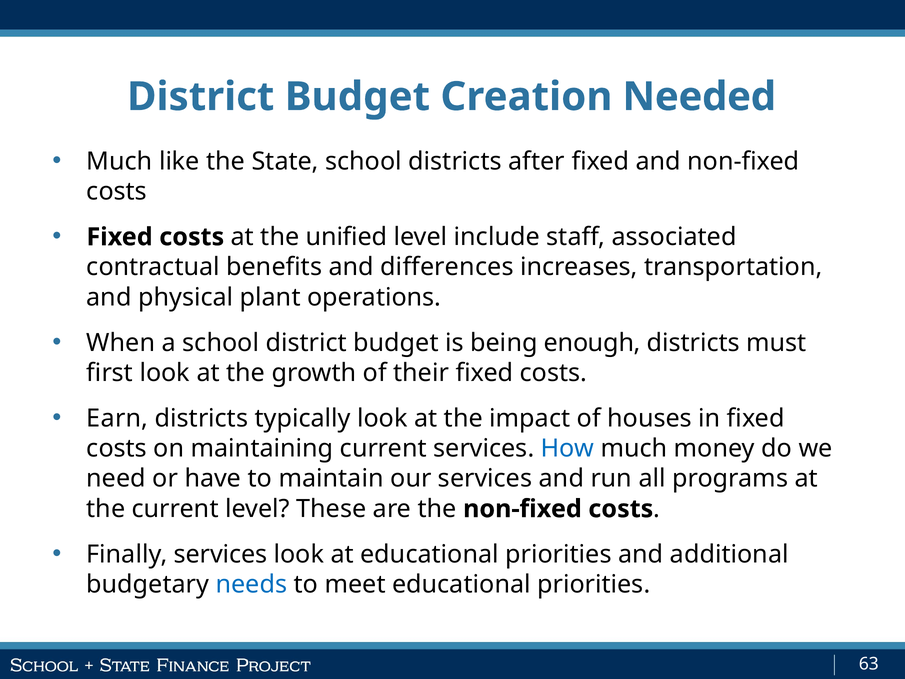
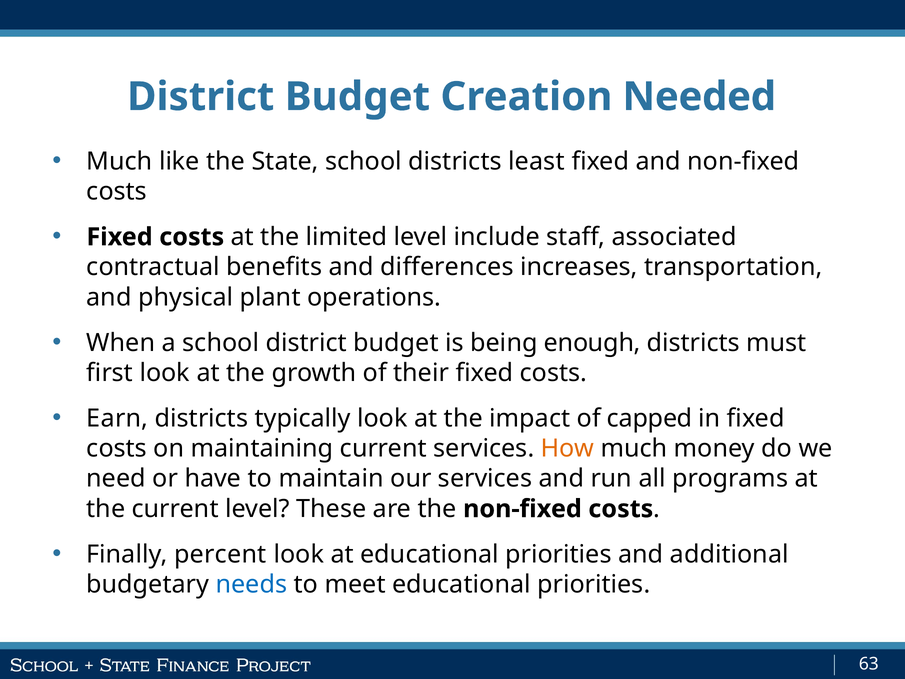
after: after -> least (536, 161)
unified: unified -> limited (347, 237)
houses: houses -> capped (650, 418)
How colour: blue -> orange (568, 448)
Finally services: services -> percent (220, 554)
